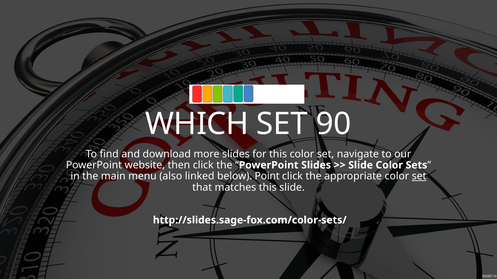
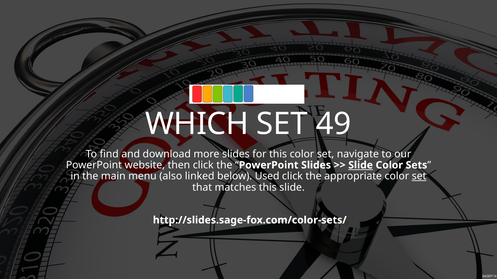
90: 90 -> 49 (334, 124)
Slide underline: none -> present (361, 165)
Point: Point -> Used (267, 177)
